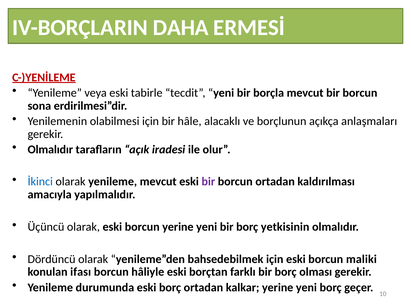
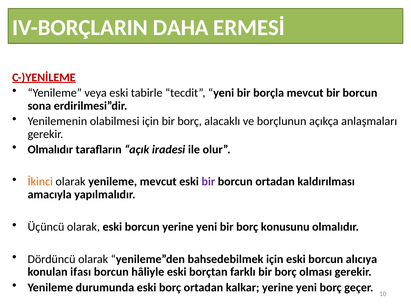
için bir hâle: hâle -> borç (190, 121)
İkinci colour: blue -> orange (40, 182)
yetkisinin: yetkisinin -> konusunu (285, 227)
maliki: maliki -> alıcıya (361, 259)
